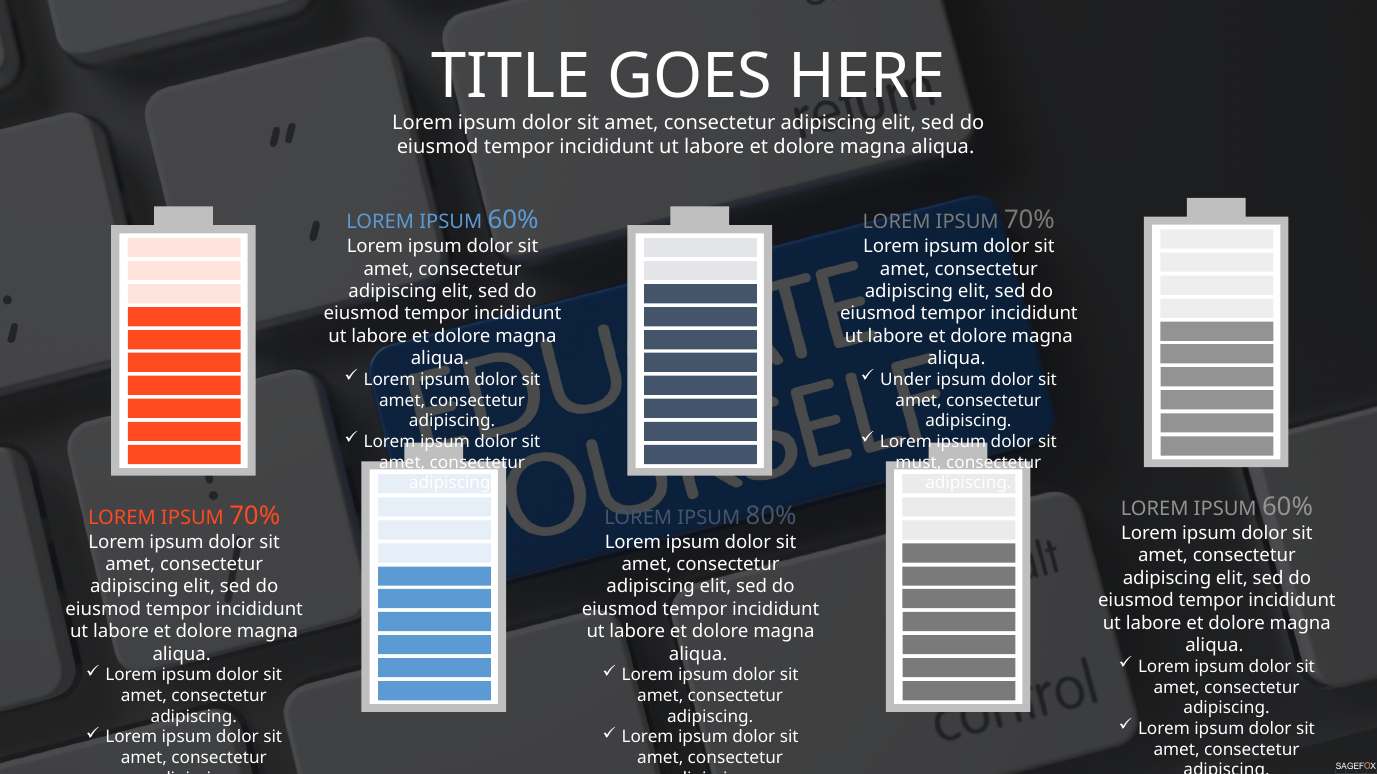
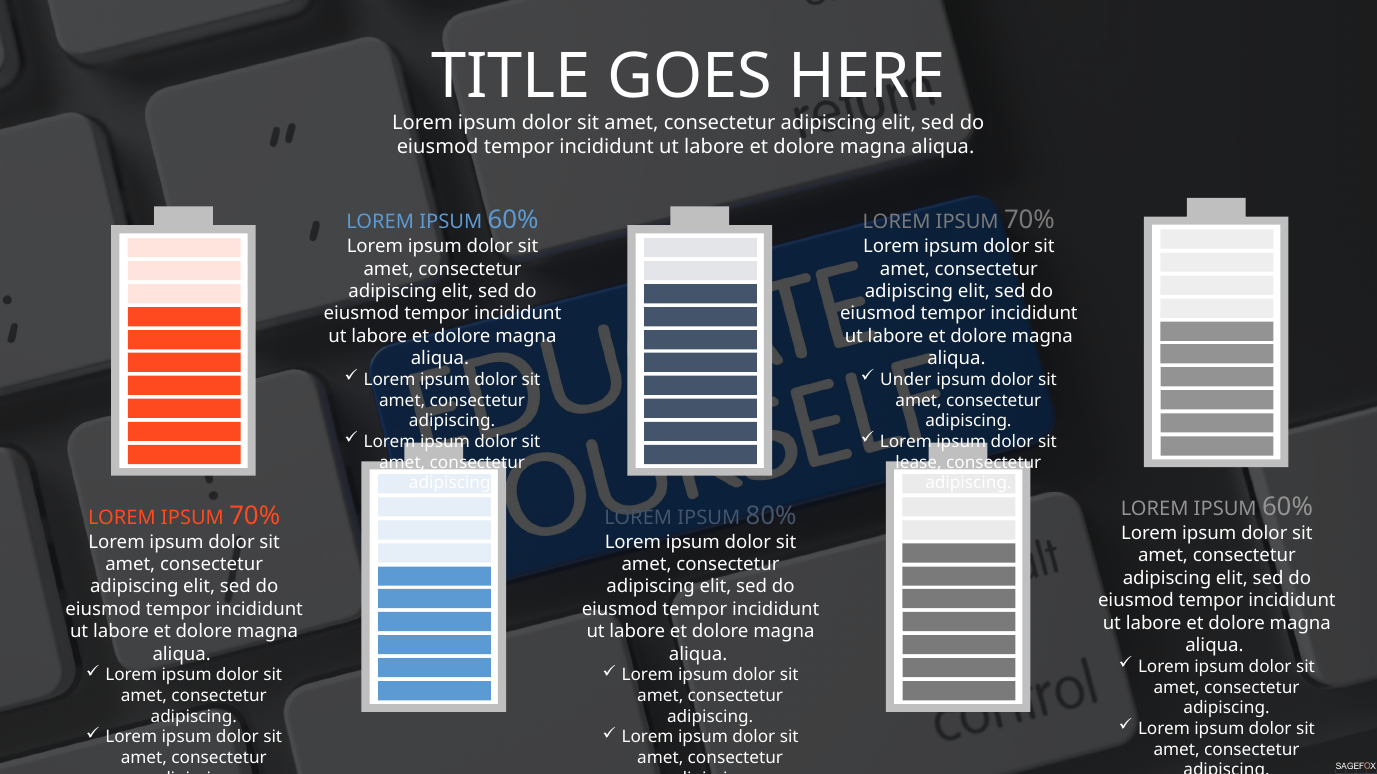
must: must -> lease (919, 463)
